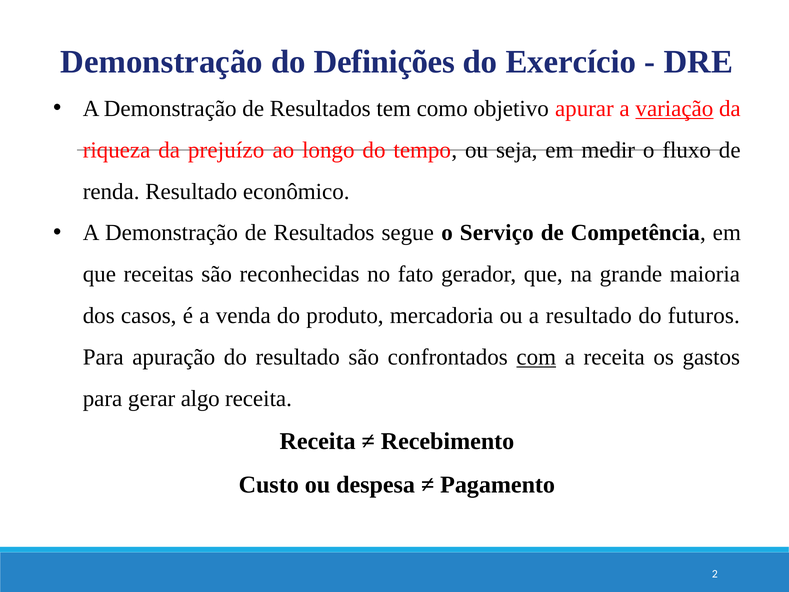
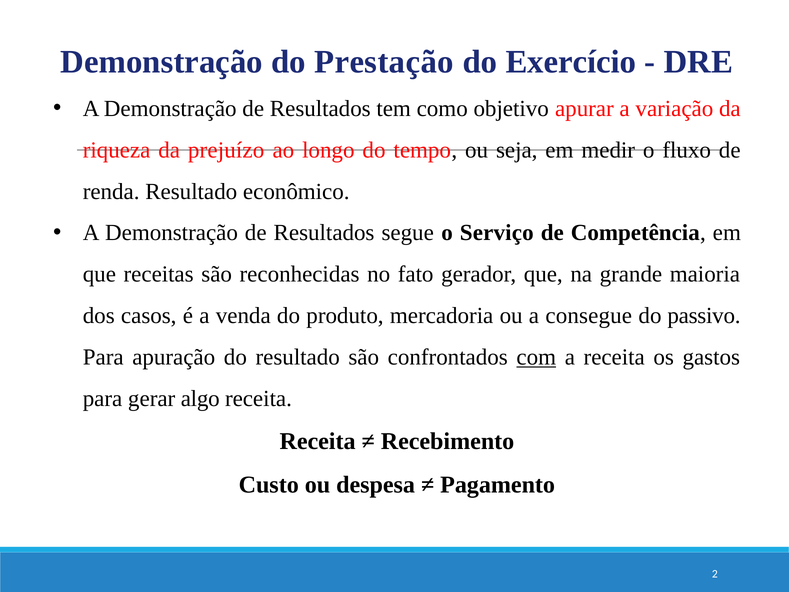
Definições: Definições -> Prestação (384, 62)
variação underline: present -> none (674, 109)
a resultado: resultado -> consegue (589, 316)
futuros: futuros -> passivo (704, 316)
